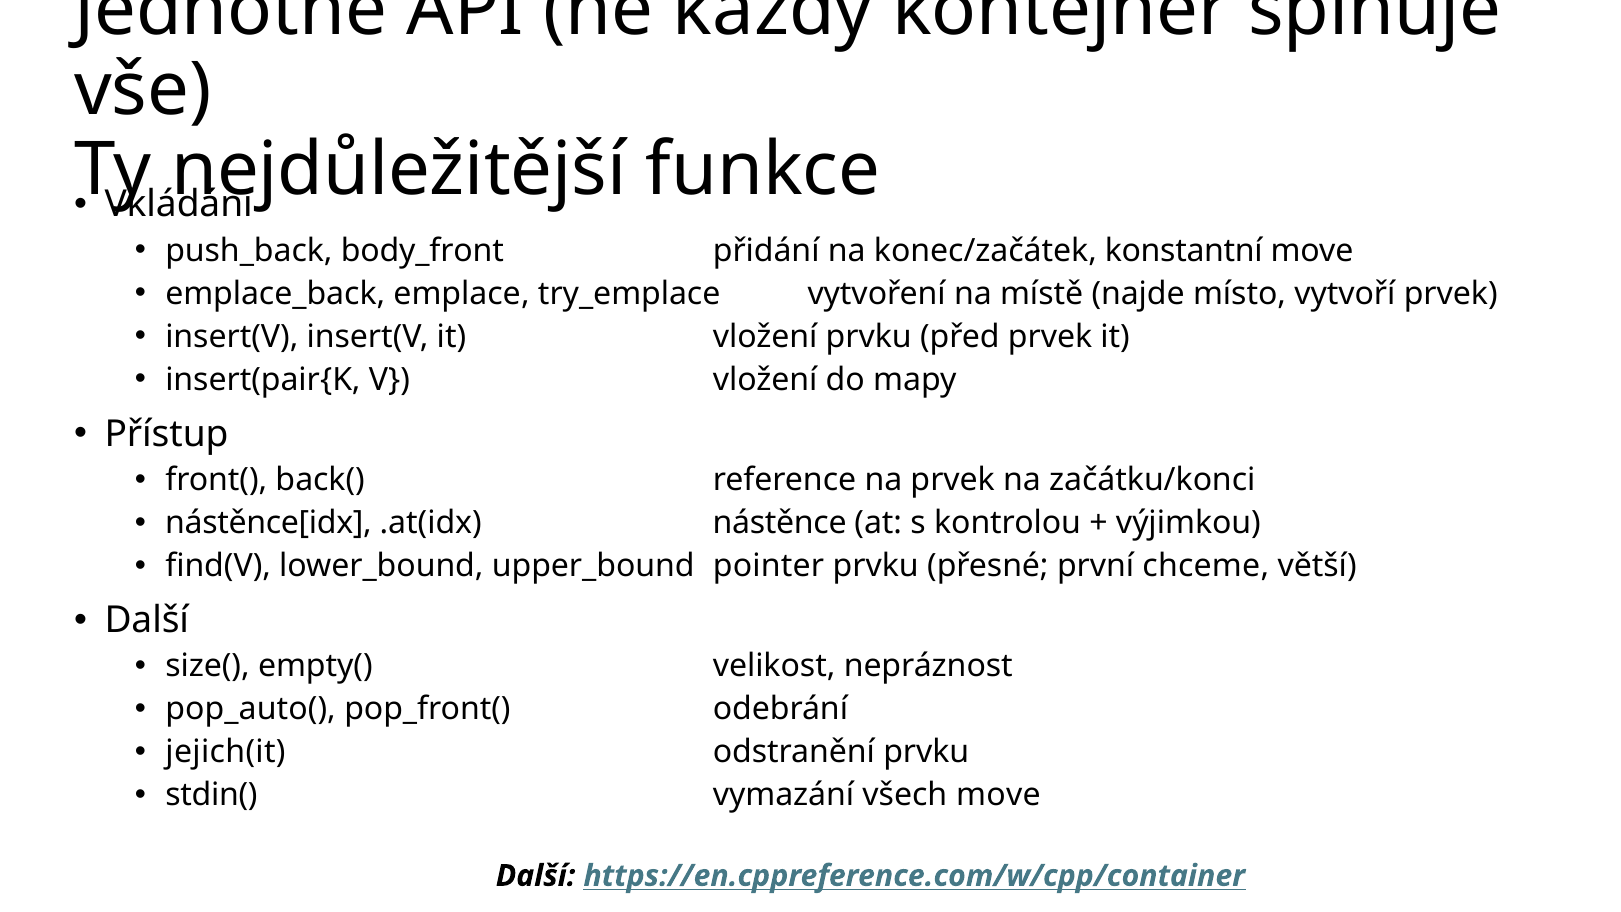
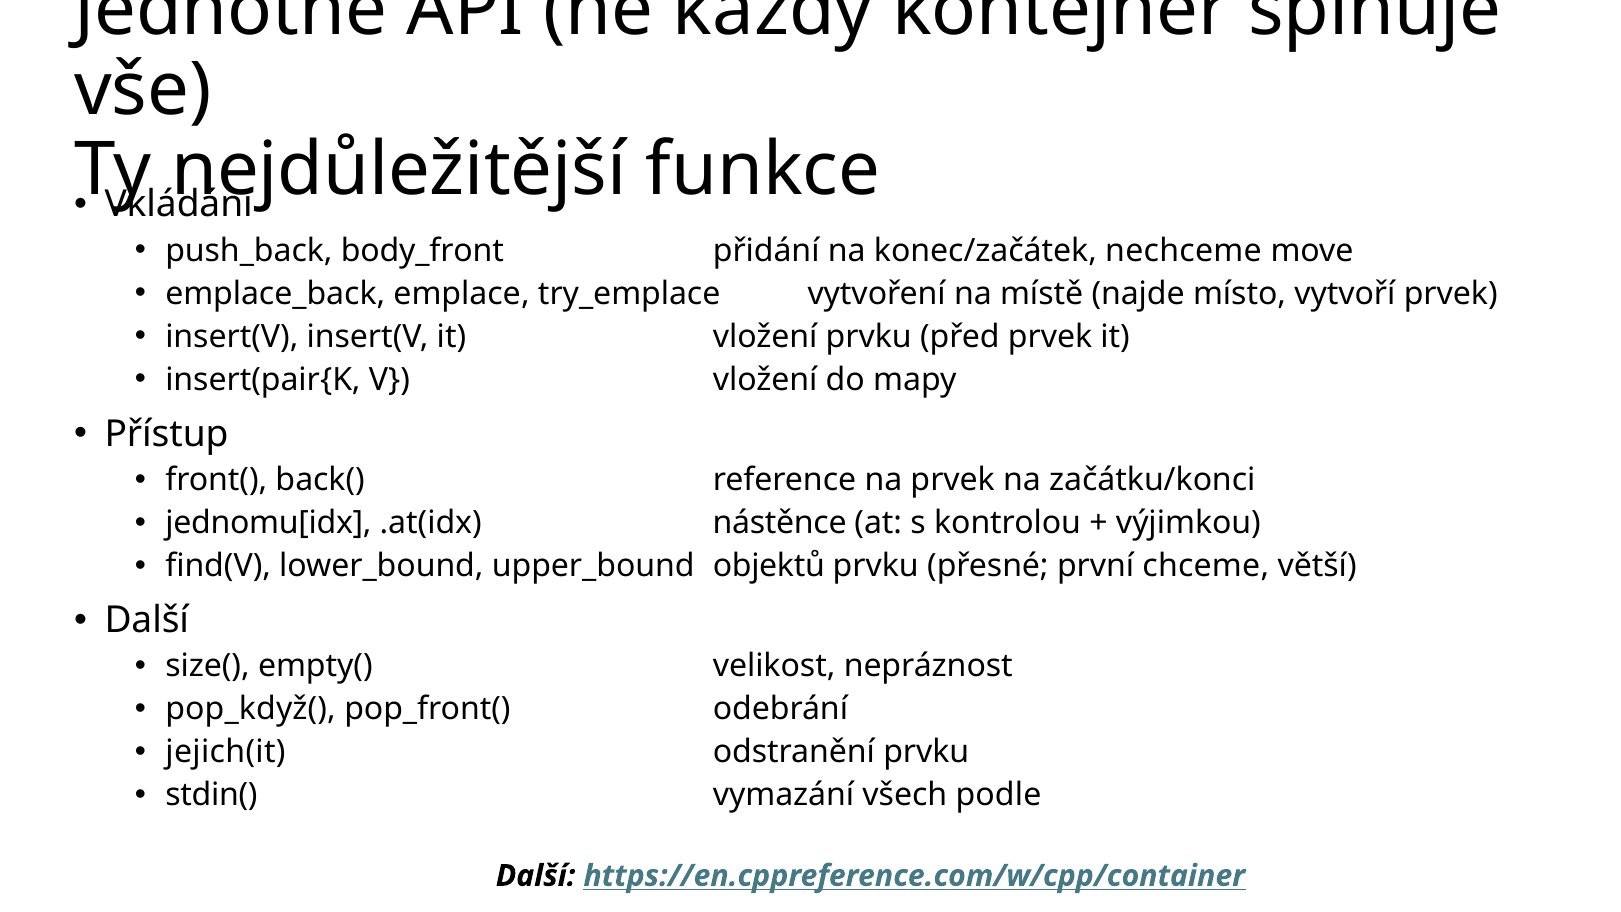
konstantní: konstantní -> nechceme (1183, 250)
nástěnce[idx: nástěnce[idx -> jednomu[idx (268, 523)
pointer: pointer -> objektů (769, 566)
pop_auto(: pop_auto( -> pop_když( (251, 709)
všech move: move -> podle (998, 795)
